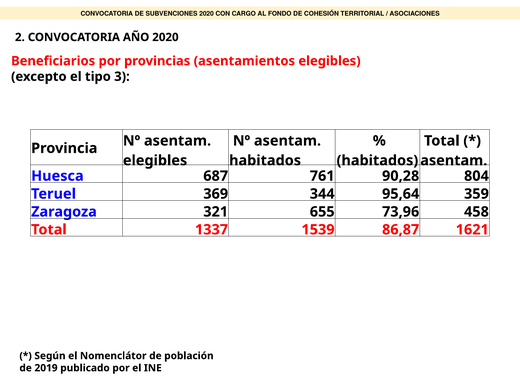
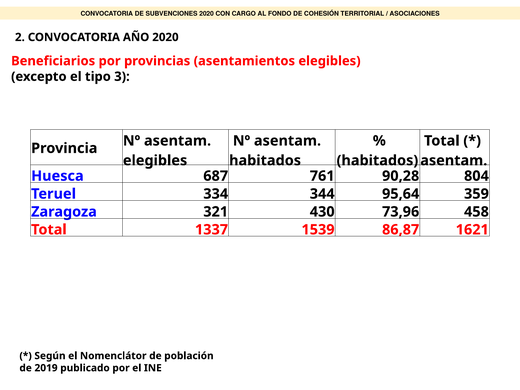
369: 369 -> 334 (216, 194)
655: 655 -> 430 (322, 212)
